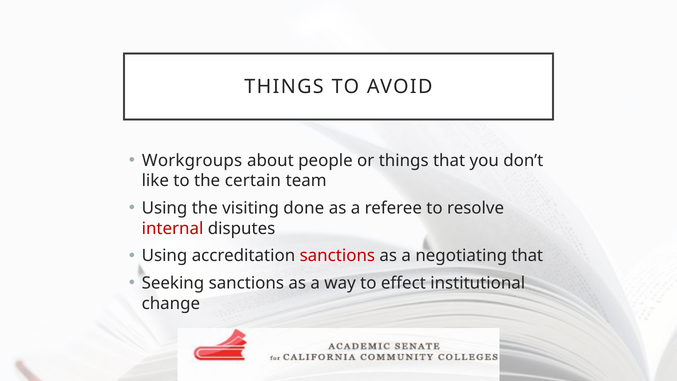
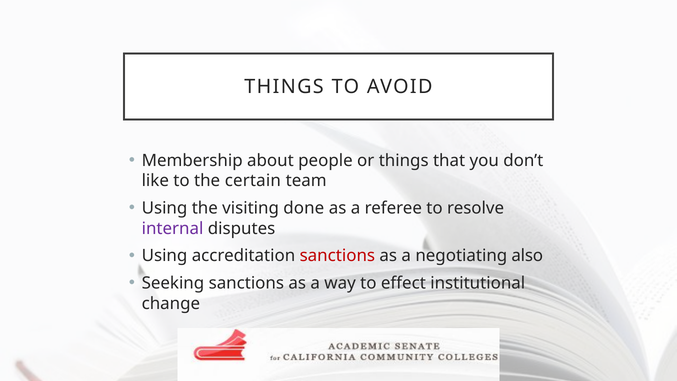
Workgroups: Workgroups -> Membership (192, 160)
internal colour: red -> purple (173, 228)
negotiating that: that -> also (527, 256)
